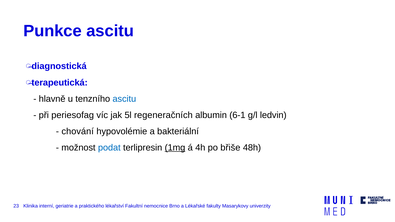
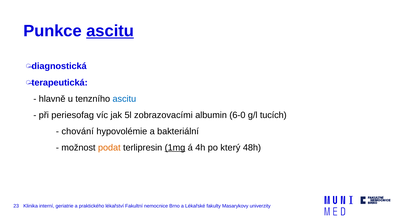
ascitu underline: none -> present (110, 31)
regeneračních: regeneračních -> zobrazovacími (163, 115)
6-1: 6-1 -> 6-0 (237, 115)
ledvin: ledvin -> tucích (273, 115)
podat colour: blue -> orange (109, 148)
břiše: břiše -> který (230, 148)
